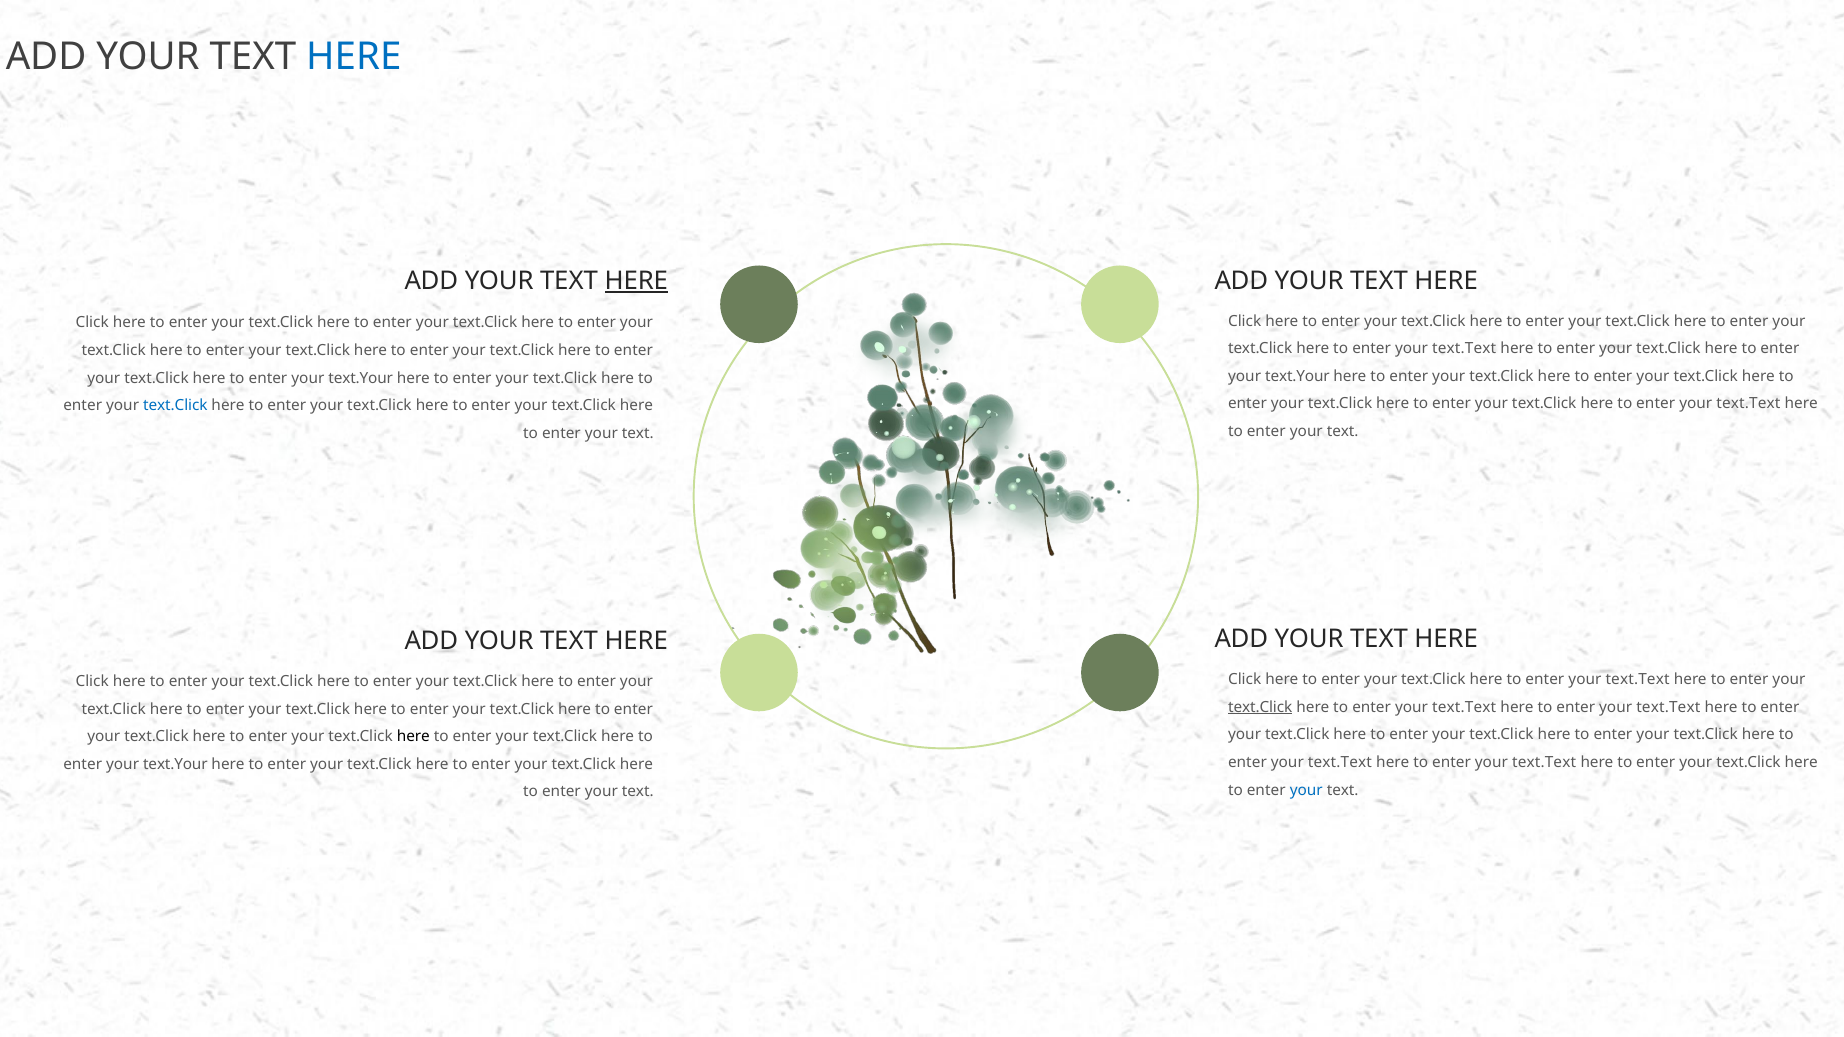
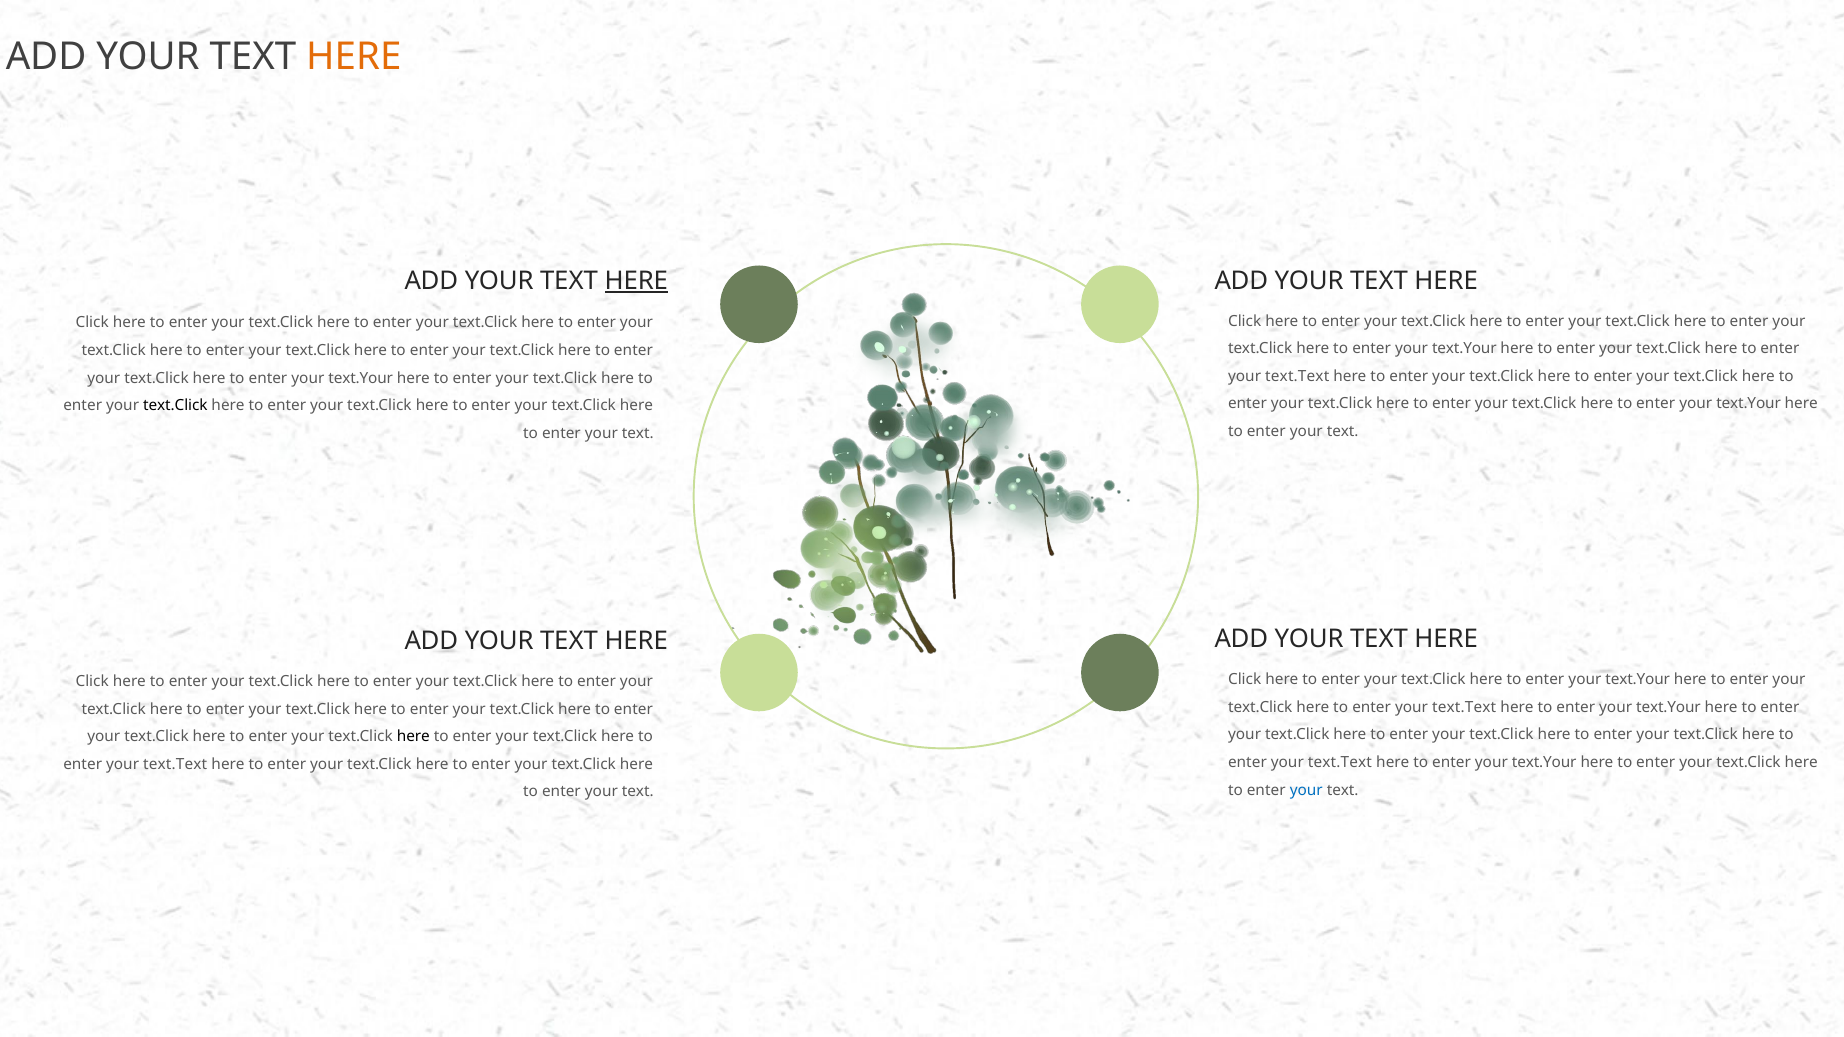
HERE colour: blue -> orange (354, 56)
text.Text: text.Text -> text.Your (1464, 349)
text.Your: text.Your -> text.Text (1297, 376)
text.Text: text.Text -> text.Your (1749, 404)
text.Click colour: blue -> black (175, 406)
text.Text: text.Text -> text.Your (1638, 680)
text.Click underline: present -> none (1260, 707)
text.Text: text.Text -> text.Your (1668, 707)
text.Text: text.Text -> text.Your (1544, 763)
text.Your: text.Your -> text.Text (175, 765)
